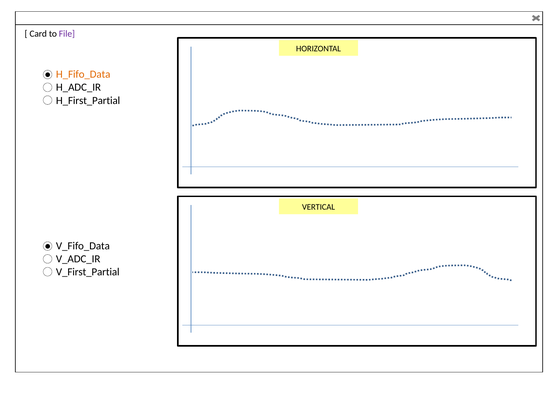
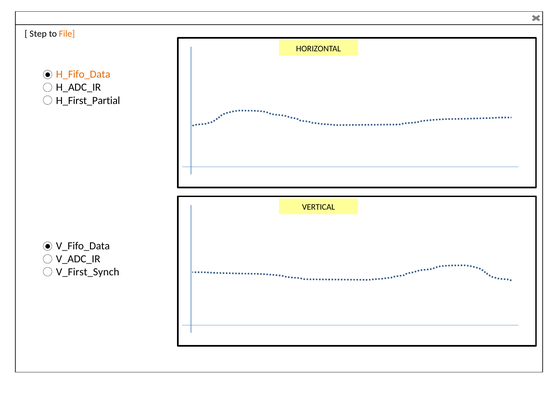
Card: Card -> Step (38, 34)
File colour: purple -> orange (67, 34)
V_First_Partial: V_First_Partial -> V_First_Synch (88, 272)
